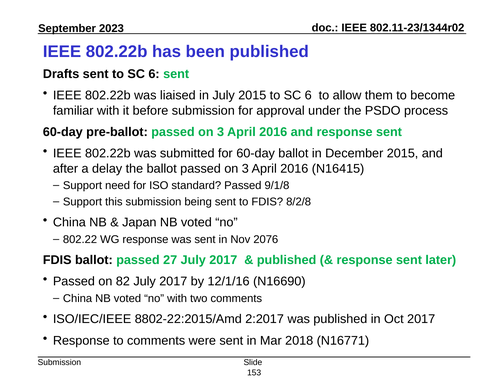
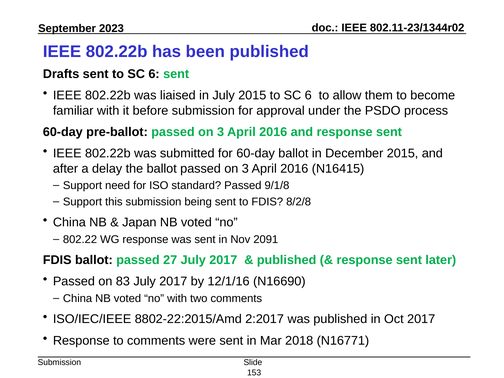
2076: 2076 -> 2091 (266, 239)
82: 82 -> 83 (123, 281)
